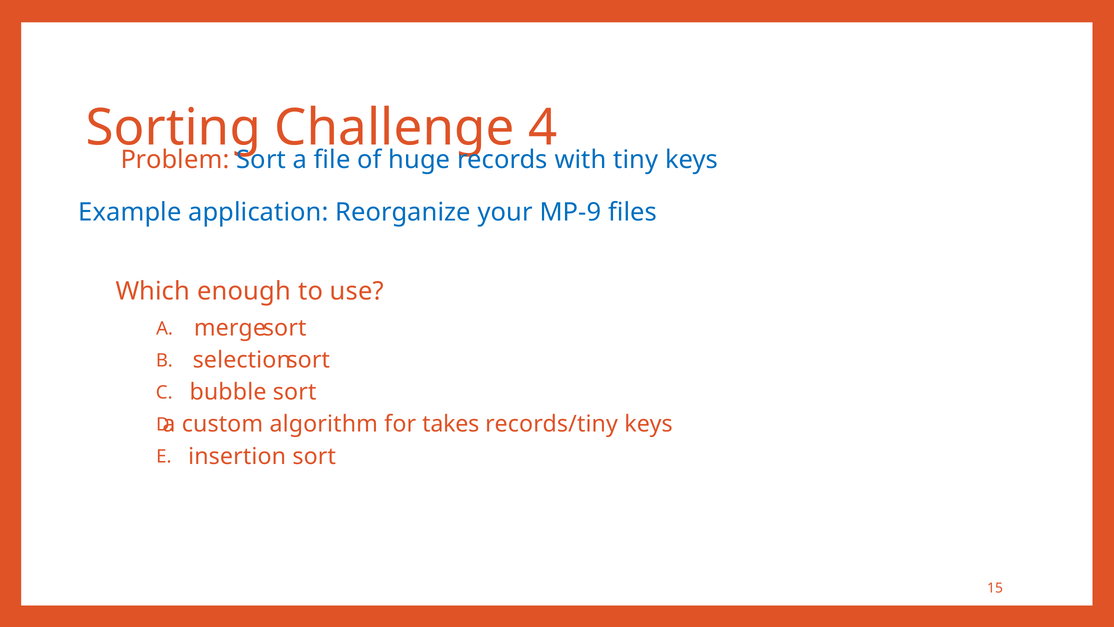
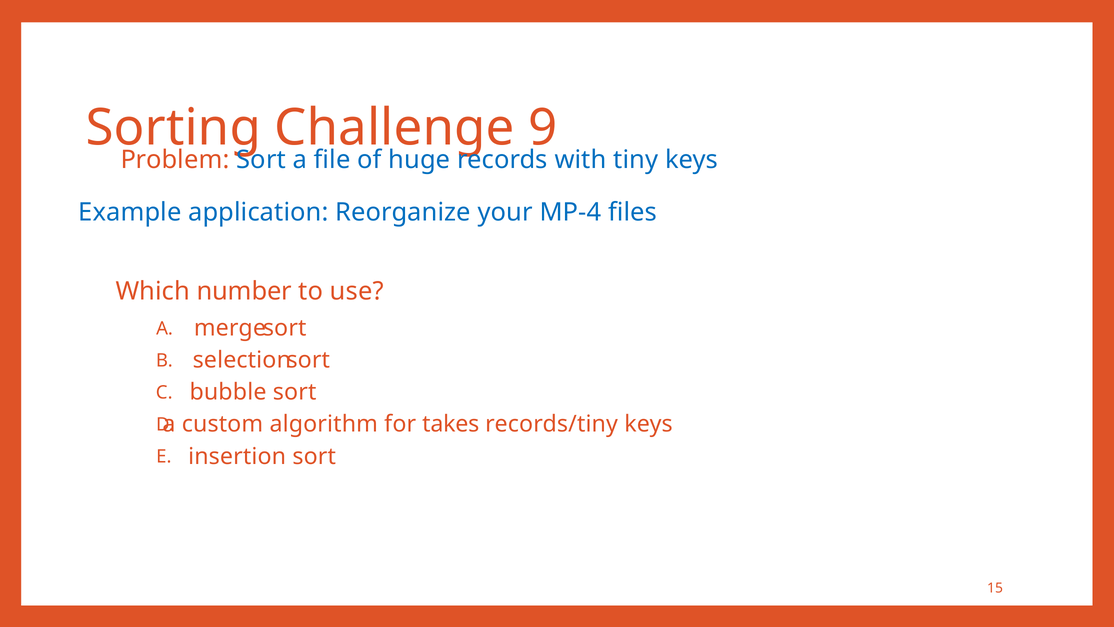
4: 4 -> 9 (543, 128)
MP-9: MP-9 -> MP-4 (570, 212)
enough: enough -> number (244, 291)
